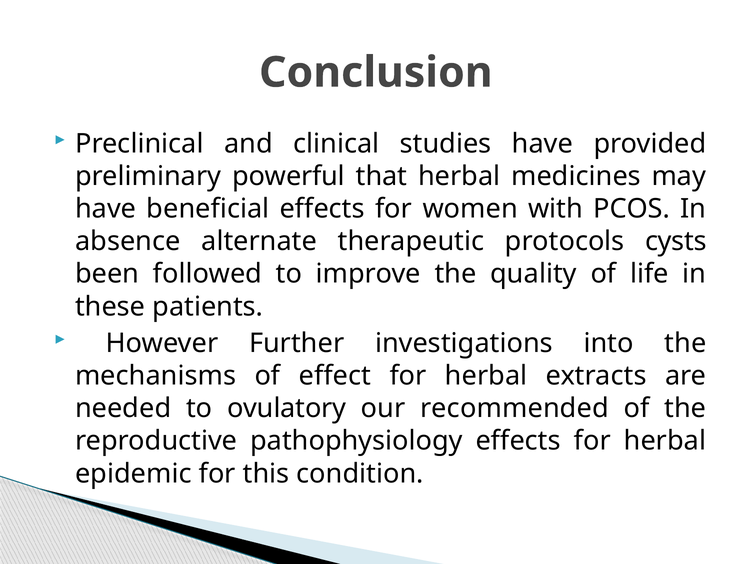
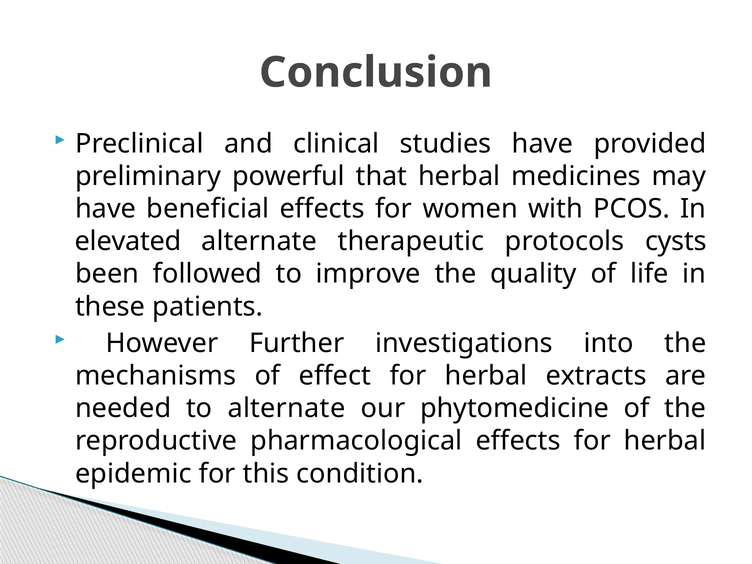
absence: absence -> elevated (128, 241)
to ovulatory: ovulatory -> alternate (286, 408)
recommended: recommended -> phytomedicine (515, 408)
pathophysiology: pathophysiology -> pharmacological (356, 441)
